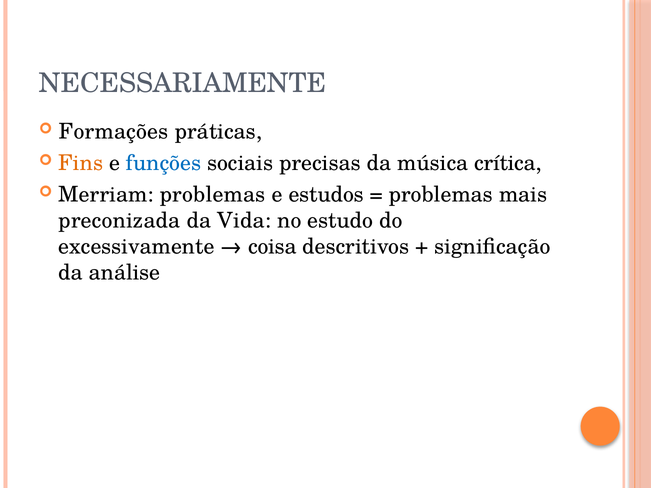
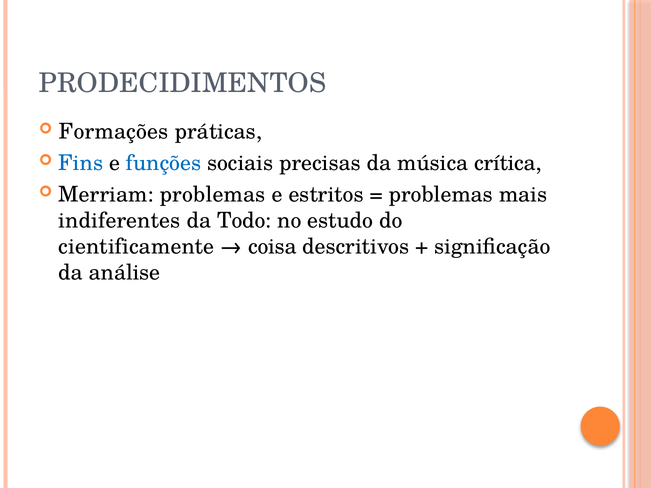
NECESSARIAMENTE: NECESSARIAMENTE -> PRODECIDIMENTOS (183, 83)
Fins colour: orange -> blue (81, 163)
estudos: estudos -> estritos (326, 195)
preconizada: preconizada -> indiferentes (119, 221)
Vida: Vida -> Todo (244, 221)
excessivamente: excessivamente -> cientificamente (136, 247)
